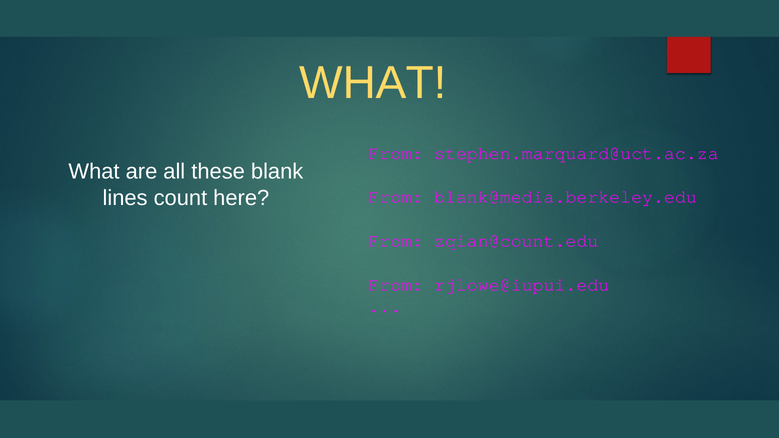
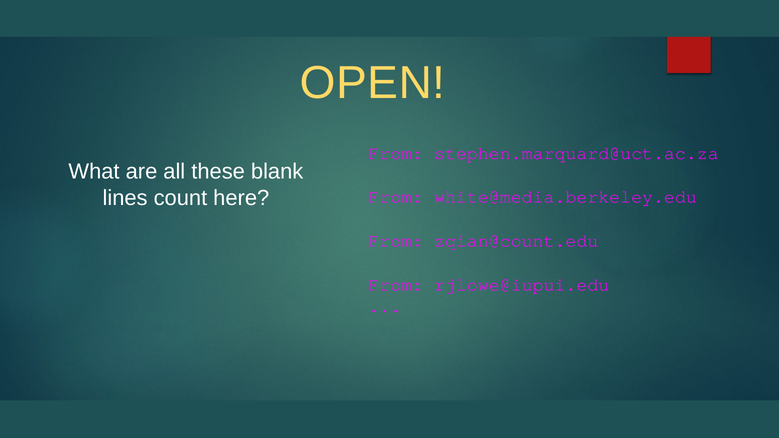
WHAT: WHAT -> OPEN (373, 83)
blank@media.berkeley.edu: blank@media.berkeley.edu -> white@media.berkeley.edu (565, 197)
